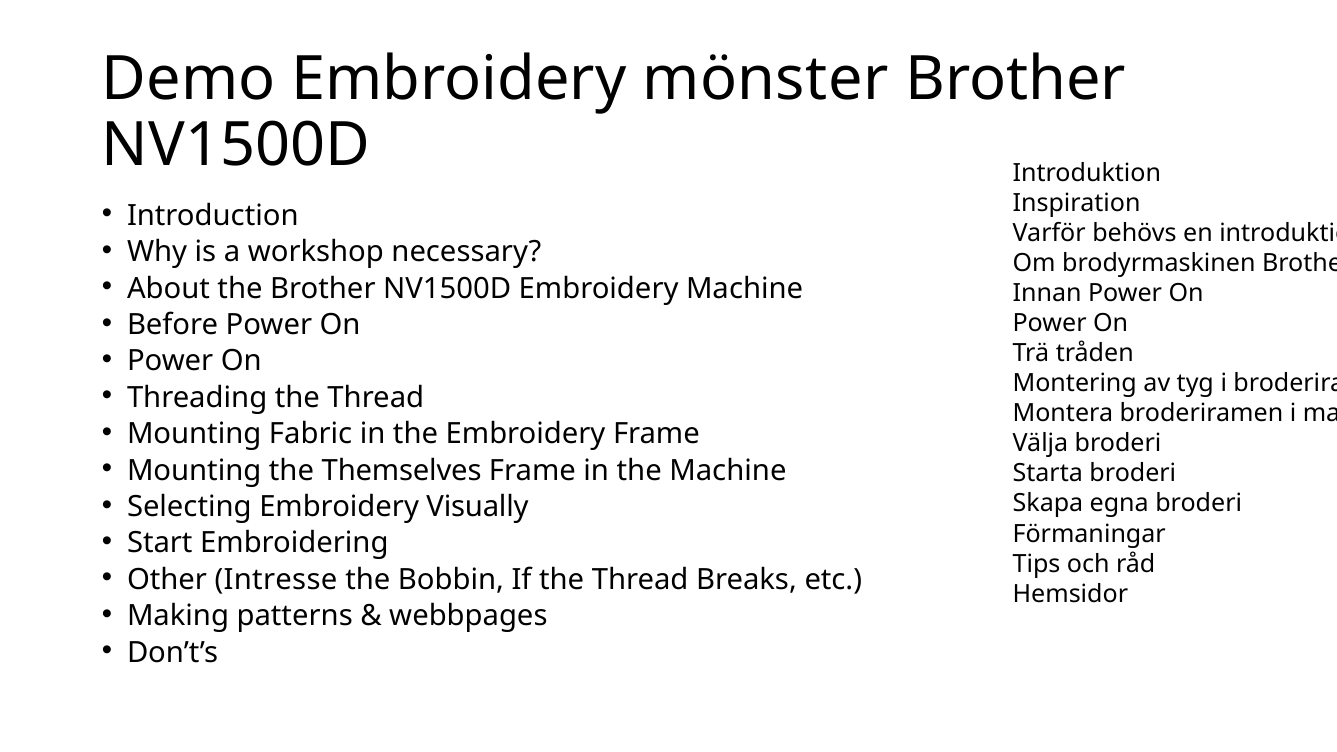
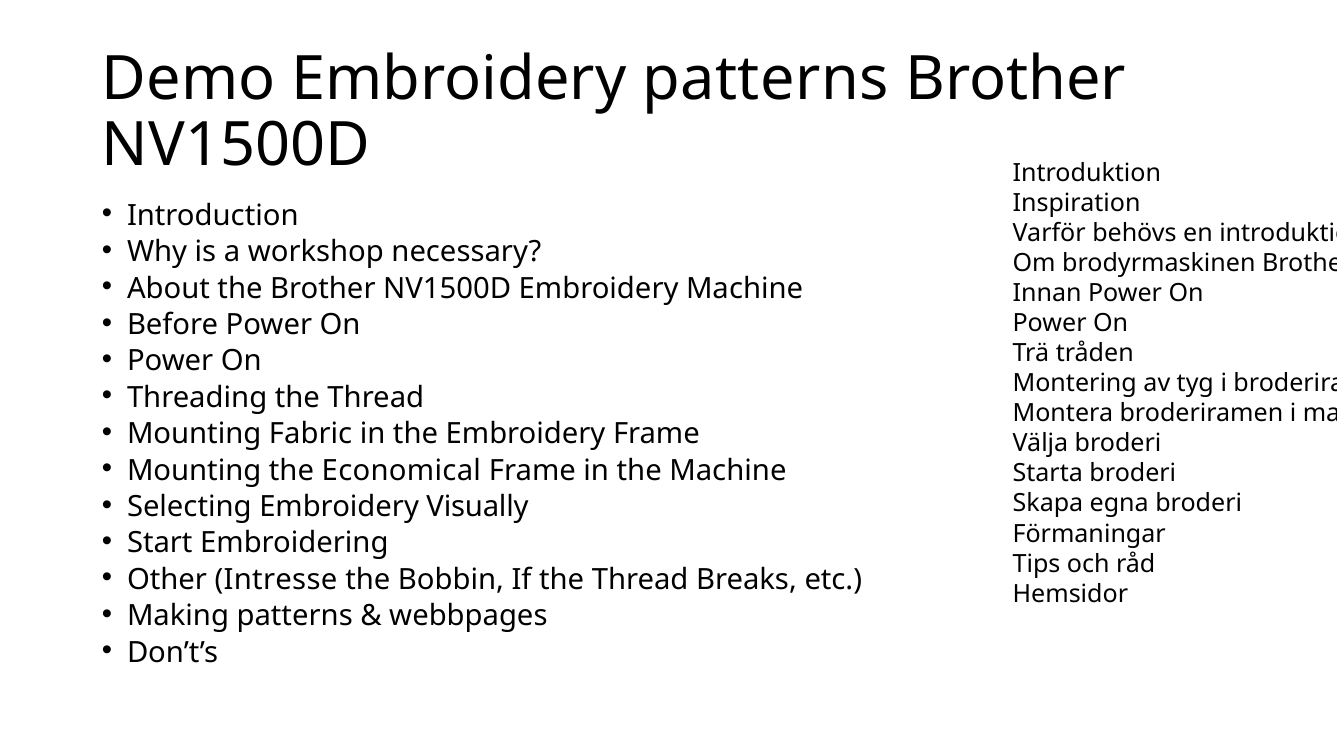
Embroidery mönster: mönster -> patterns (766, 79)
Themselves: Themselves -> Economical (401, 471)
